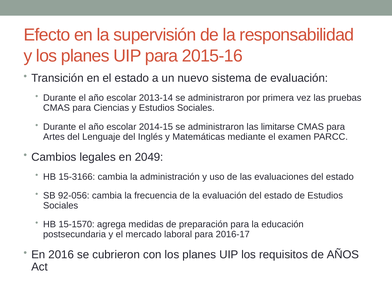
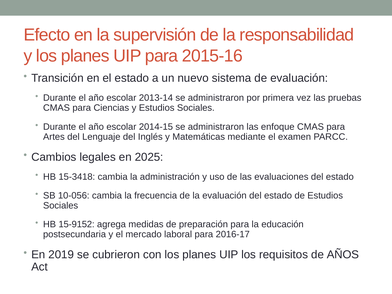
limitarse: limitarse -> enfoque (278, 127)
2049: 2049 -> 2025 (149, 157)
15-3166: 15-3166 -> 15-3418 (77, 177)
92-056: 92-056 -> 10-056 (74, 196)
15-1570: 15-1570 -> 15-9152 (77, 224)
2016: 2016 -> 2019 (61, 255)
